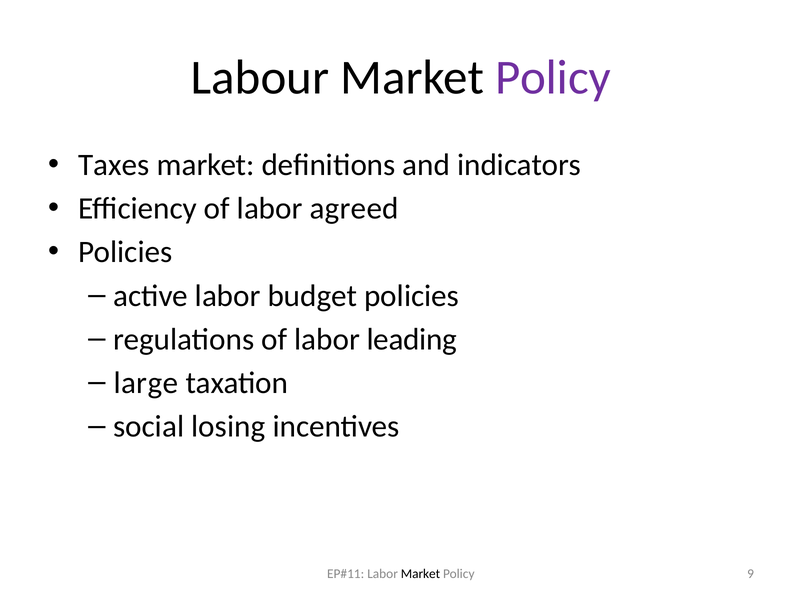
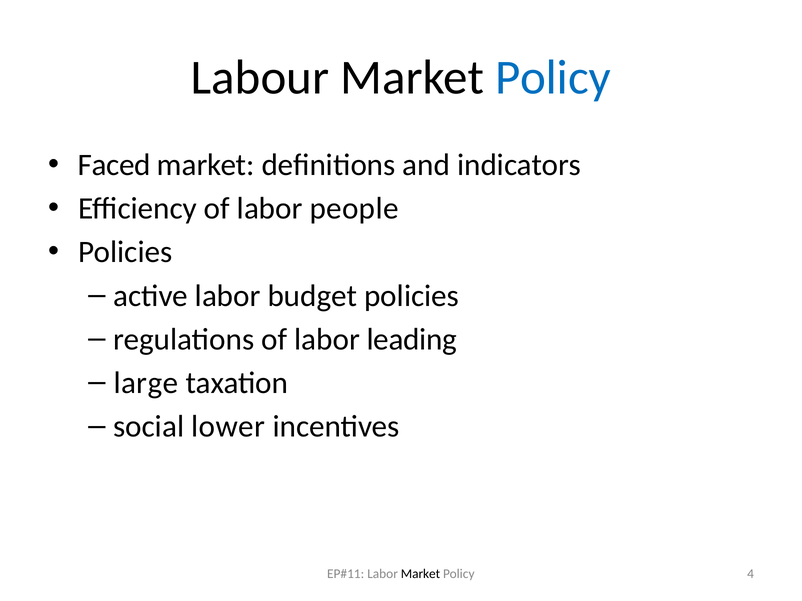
Policy colour: purple -> blue (553, 78)
Taxes: Taxes -> Faced (114, 165)
agreed: agreed -> people (354, 209)
losing: losing -> lower (228, 427)
9: 9 -> 4 (751, 574)
